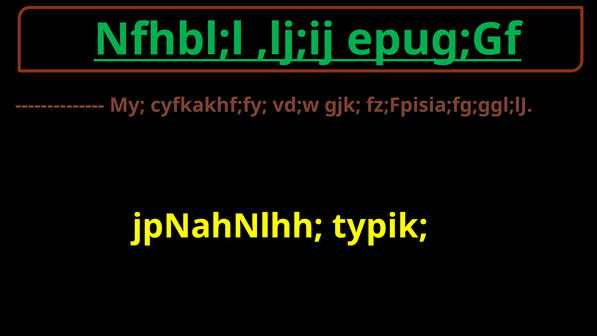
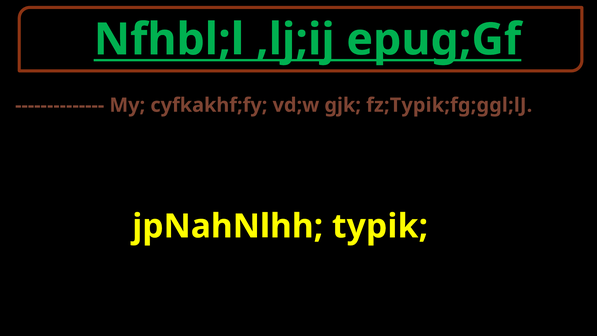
fz;Fpisia;fg;ggl;lJ: fz;Fpisia;fg;ggl;lJ -> fz;Typik;fg;ggl;lJ (449, 105)
